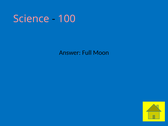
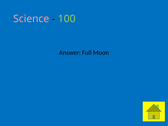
100 colour: pink -> light green (67, 19)
